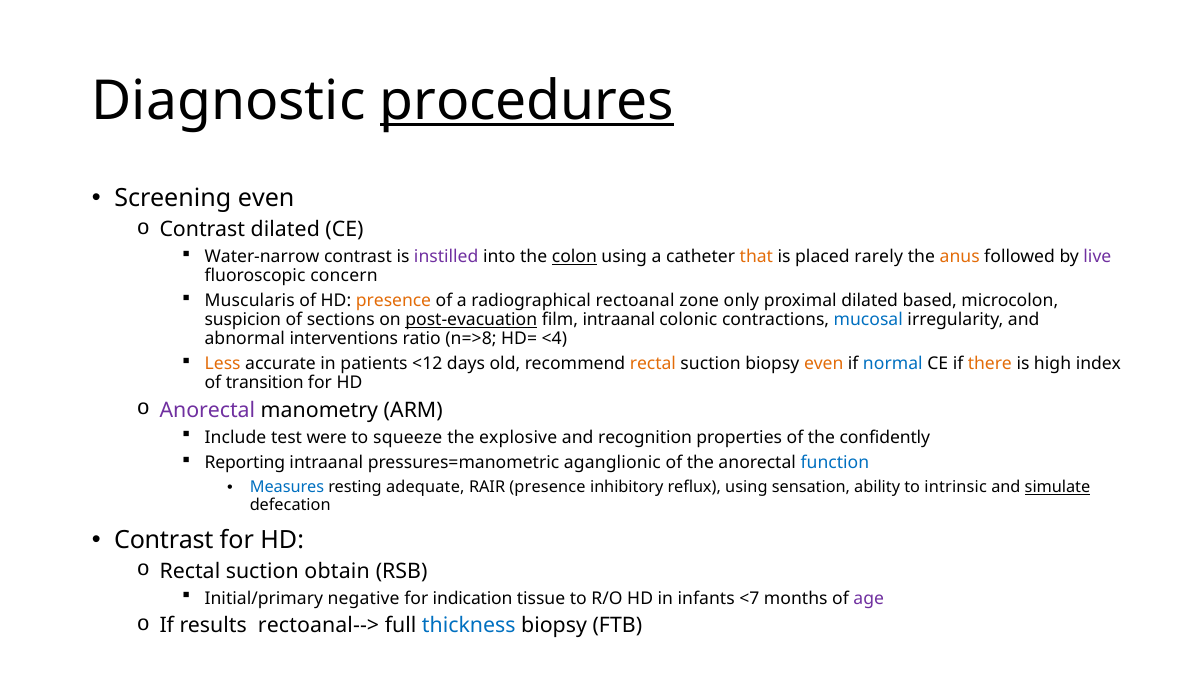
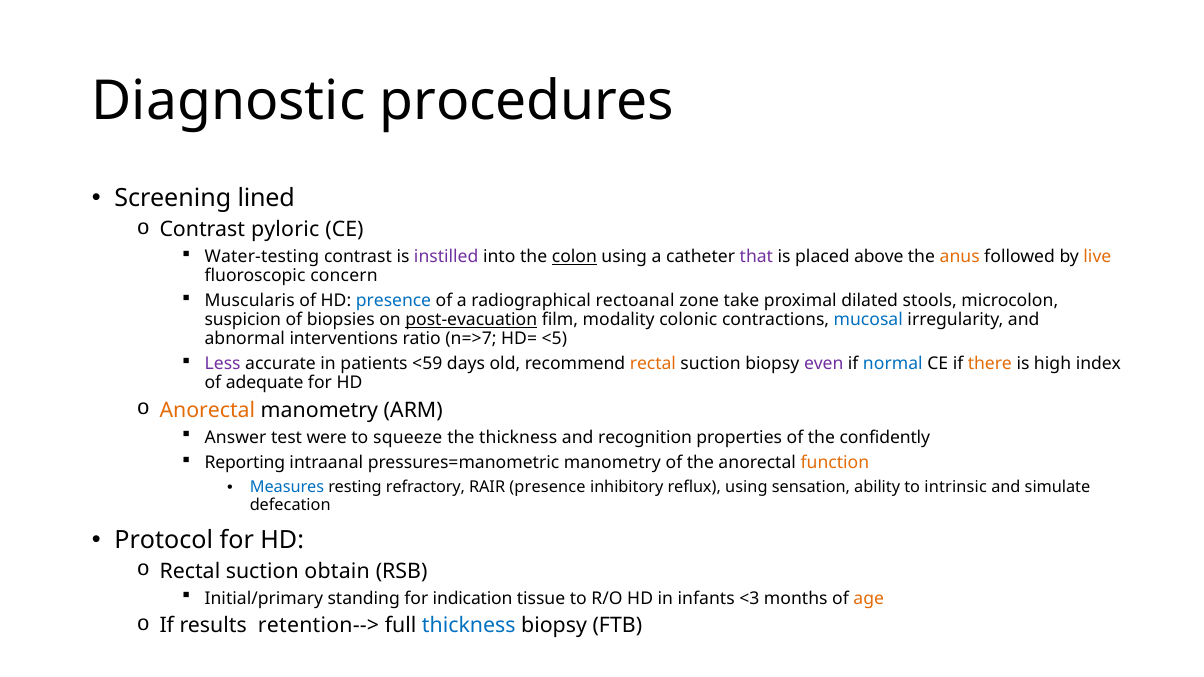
procedures underline: present -> none (527, 101)
Screening even: even -> lined (266, 198)
Contrast dilated: dilated -> pyloric (285, 230)
Water-narrow: Water-narrow -> Water-testing (262, 257)
that colour: orange -> purple (756, 257)
rarely: rarely -> above (879, 257)
live colour: purple -> orange (1097, 257)
presence colour: orange -> blue (394, 301)
only: only -> take (742, 301)
based: based -> stools (930, 301)
sections: sections -> biopsies (341, 320)
film intraanal: intraanal -> modality (619, 320)
n=>8: n=>8 -> n=>7 (471, 339)
<4: <4 -> <5 (554, 339)
Less colour: orange -> purple (223, 364)
<12: <12 -> <59 (427, 364)
even colour: orange -> purple (824, 364)
transition: transition -> adequate (265, 383)
Anorectal colour: purple -> orange (207, 410)
Include: Include -> Answer (236, 438)
the explosive: explosive -> thickness (518, 438)
pressures=manometric aganglionic: aganglionic -> manometry (612, 463)
function colour: blue -> orange (835, 463)
adequate: adequate -> refractory (425, 488)
simulate underline: present -> none (1057, 488)
Contrast: Contrast -> Protocol (164, 540)
negative: negative -> standing (364, 599)
<7: <7 -> <3 (749, 599)
age colour: purple -> orange (869, 599)
rectoanal-->: rectoanal--> -> retention--> (319, 626)
